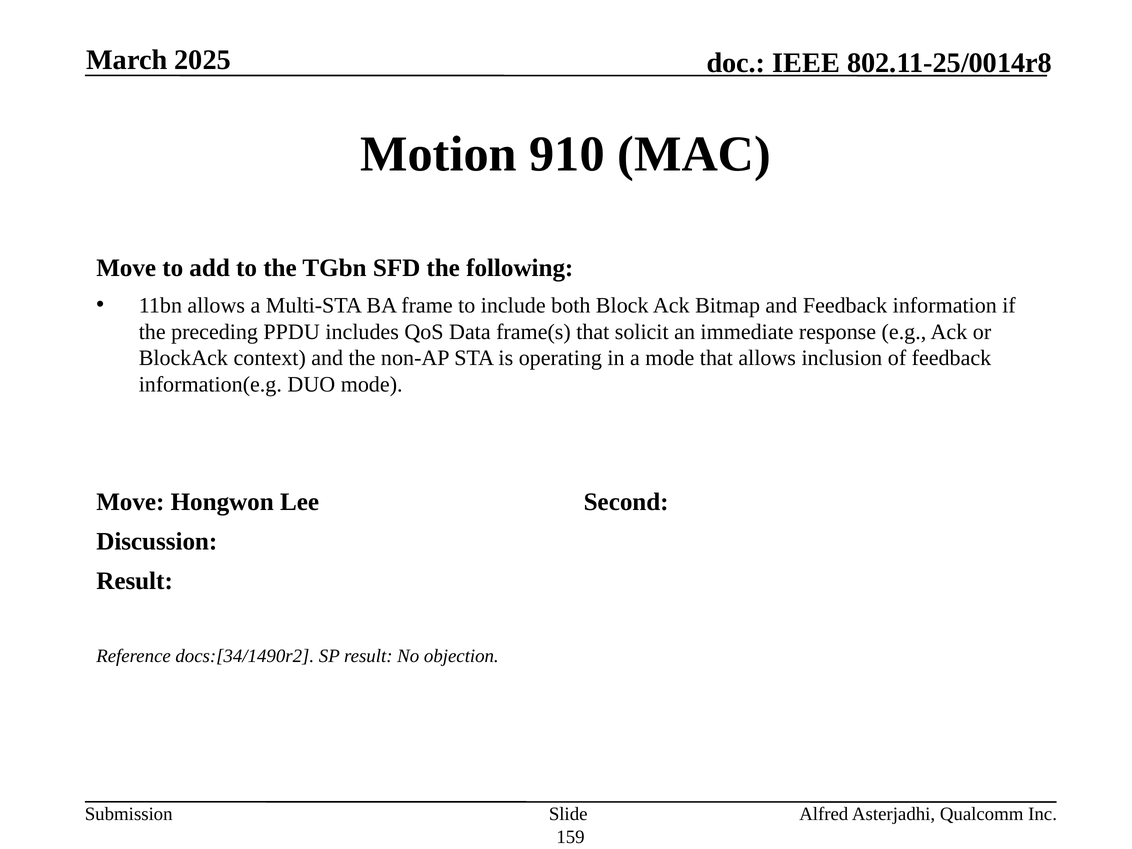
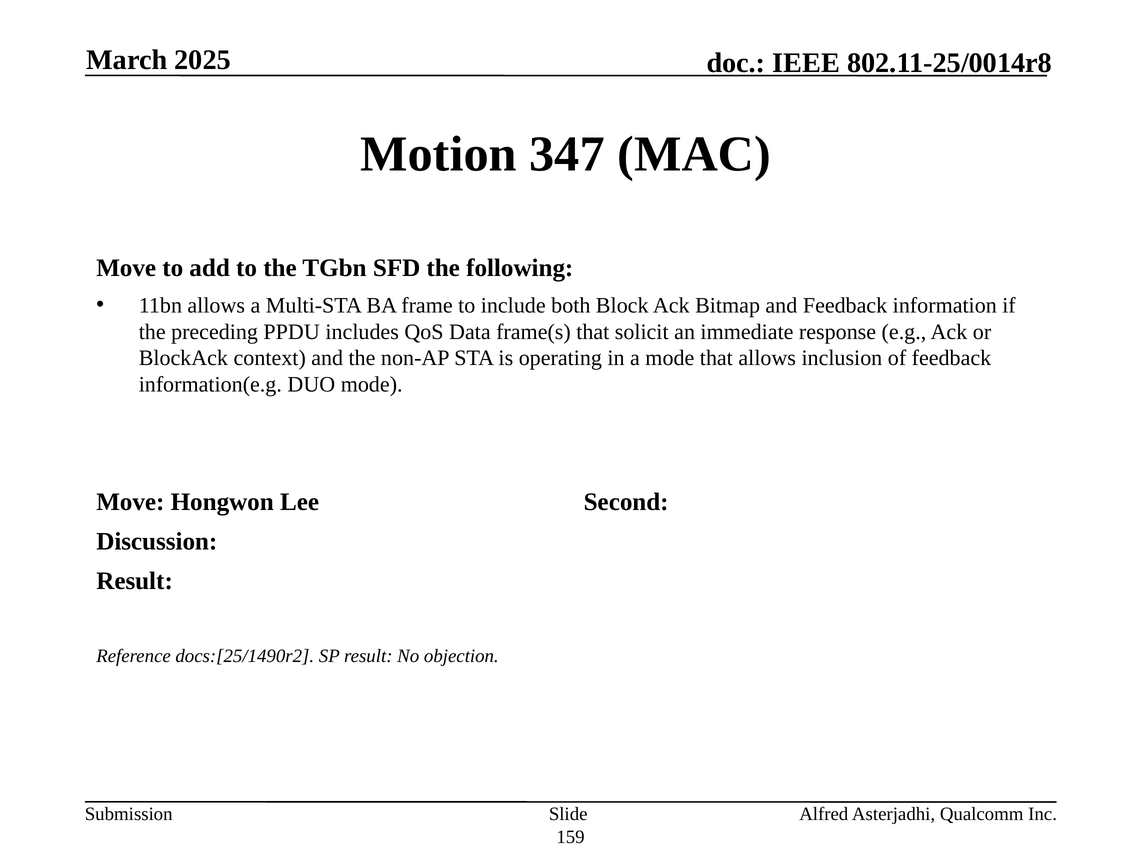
910: 910 -> 347 (567, 154)
docs:[34/1490r2: docs:[34/1490r2 -> docs:[25/1490r2 (245, 656)
